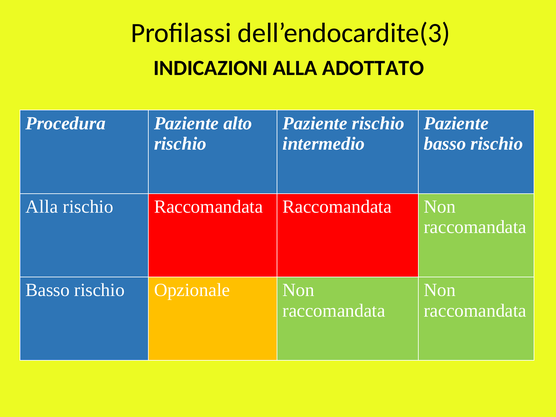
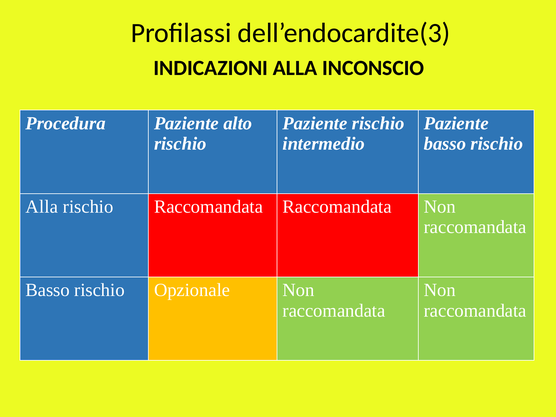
ADOTTATO: ADOTTATO -> INCONSCIO (373, 68)
